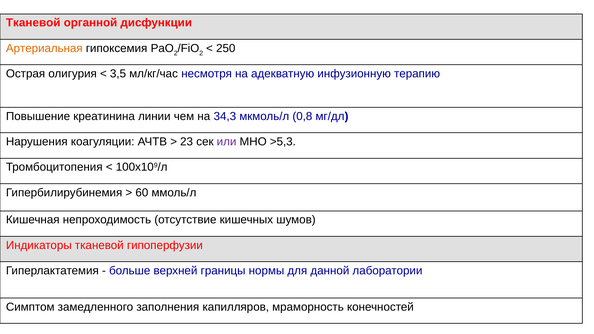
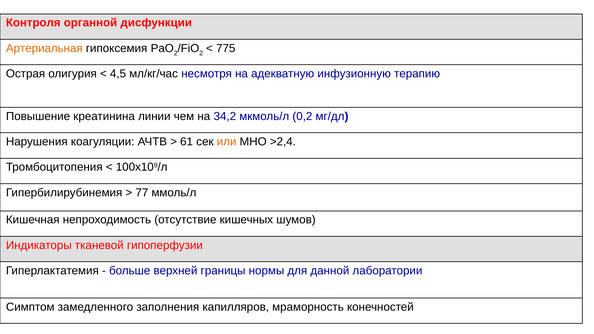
Тканевой: Тканевой -> Контроля (33, 23)
250: 250 -> 775 (226, 48)
3,5: 3,5 -> 4,5 (118, 74)
34,3: 34,3 -> 34,2 (225, 116)
0,8: 0,8 -> 0,2 (302, 116)
23: 23 -> 61 (187, 142)
или colour: purple -> orange (227, 142)
>5,3: >5,3 -> >2,4 (283, 142)
60: 60 -> 77 (142, 193)
